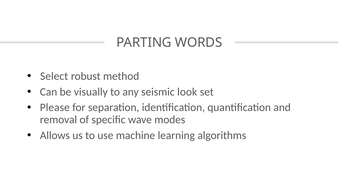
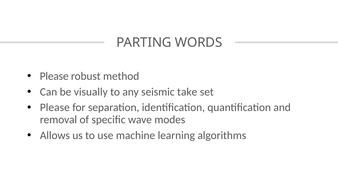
Select: Select -> Please (54, 76)
look: look -> take (187, 92)
